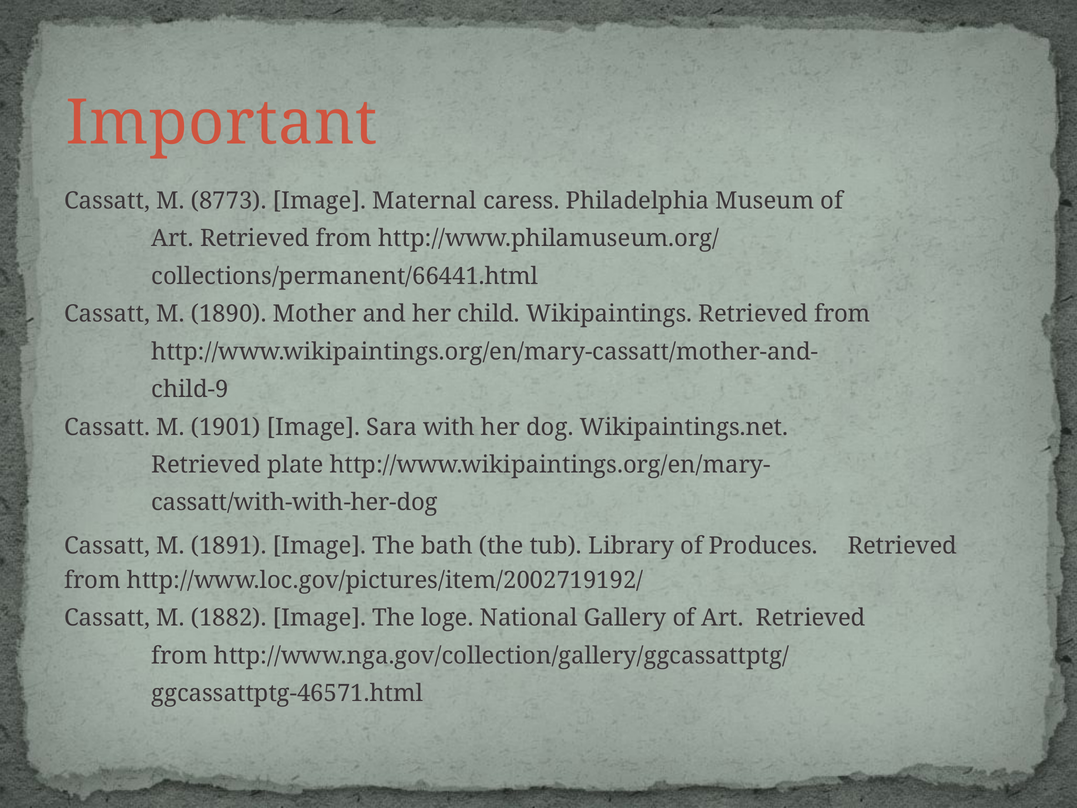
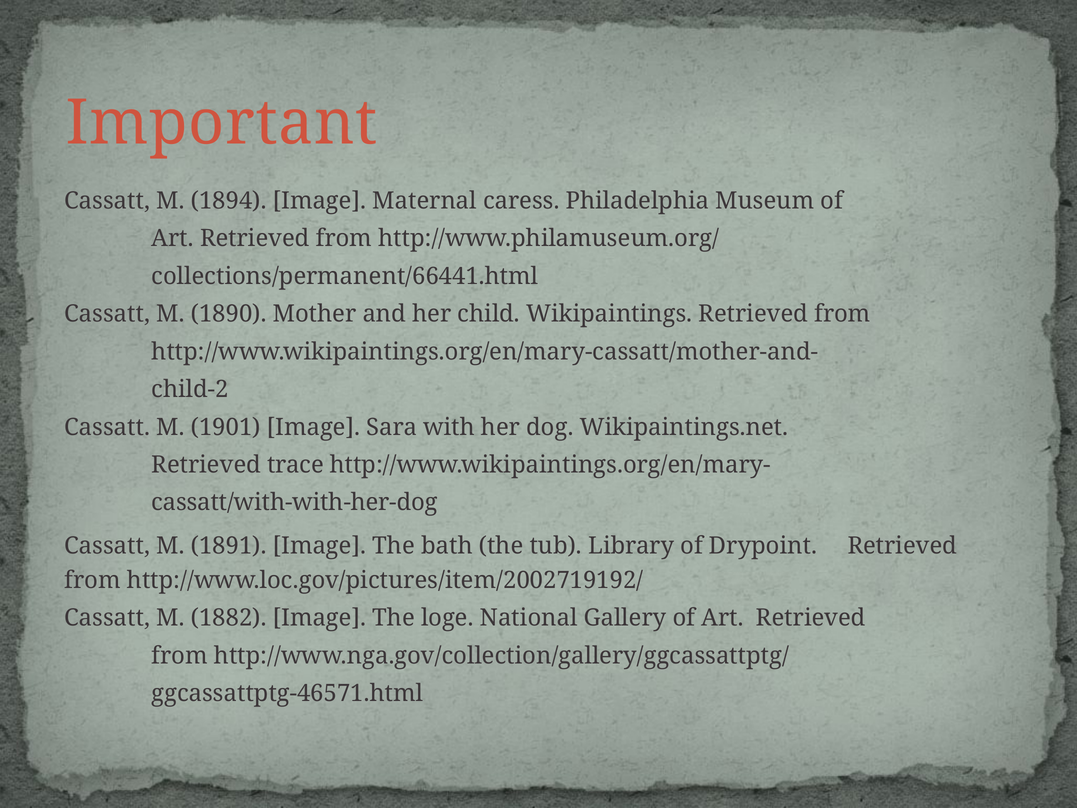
8773: 8773 -> 1894 (229, 201)
child-9: child-9 -> child-2 (190, 389)
plate: plate -> trace (295, 465)
Produces: Produces -> Drypoint (763, 546)
